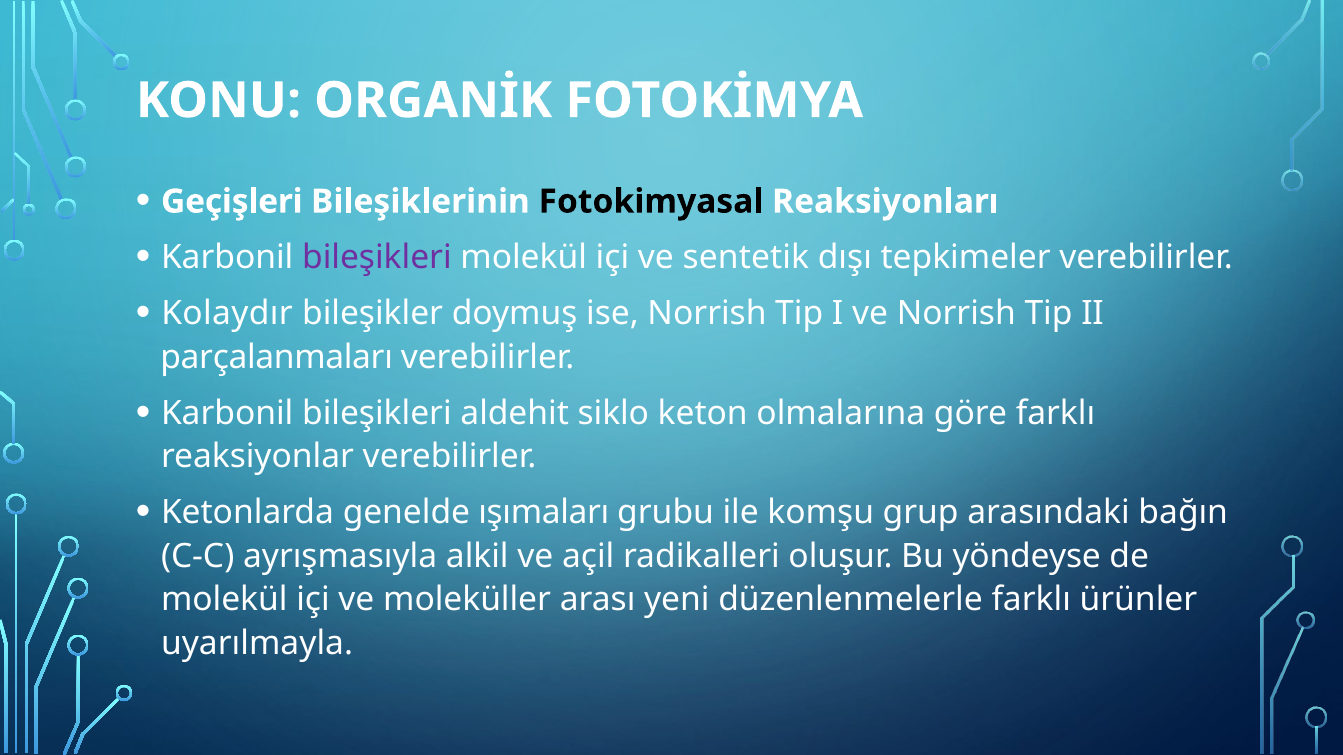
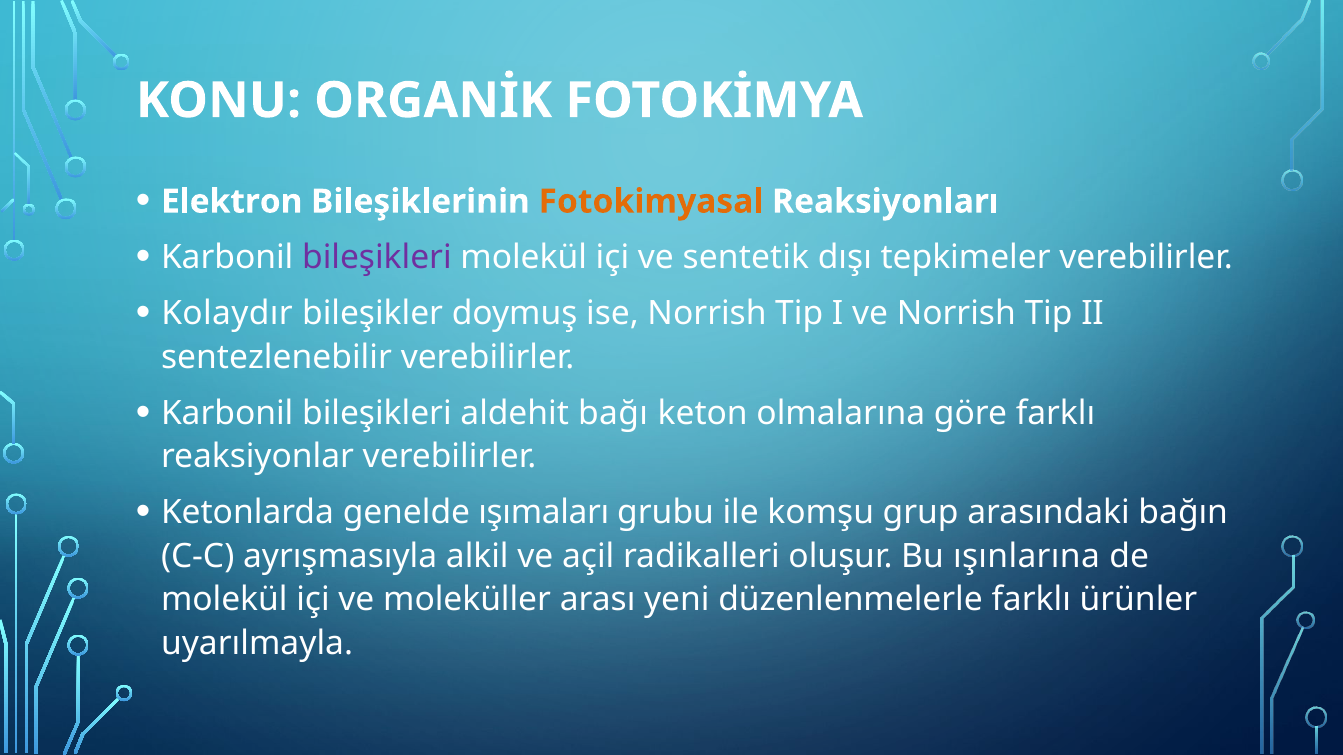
Geçişleri: Geçişleri -> Elektron (232, 202)
Fotokimyasal colour: black -> orange (651, 202)
parçalanmaları: parçalanmaları -> sentezlenebilir (276, 357)
siklo: siklo -> bağı (613, 413)
yöndeyse: yöndeyse -> ışınlarına (1026, 556)
